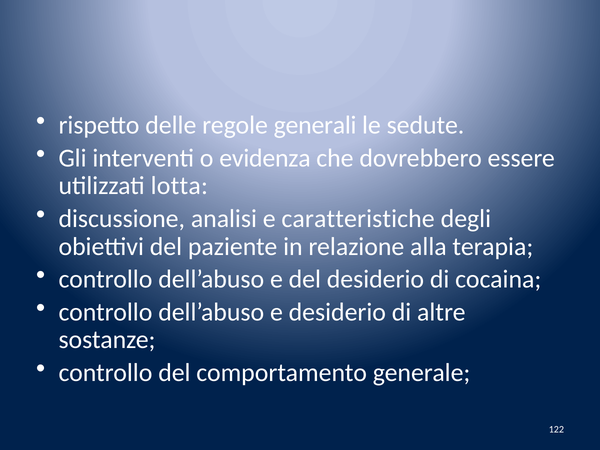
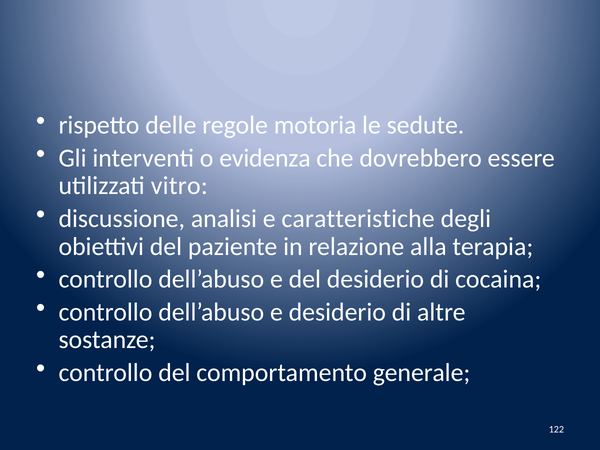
generali: generali -> motoria (315, 125)
lotta: lotta -> vitro (179, 186)
